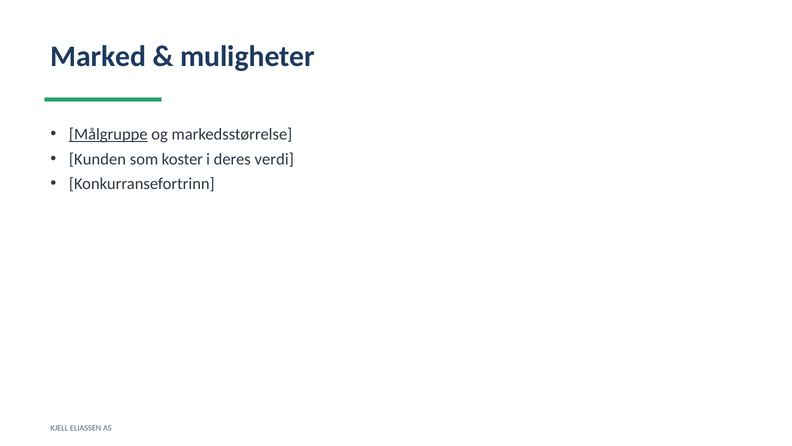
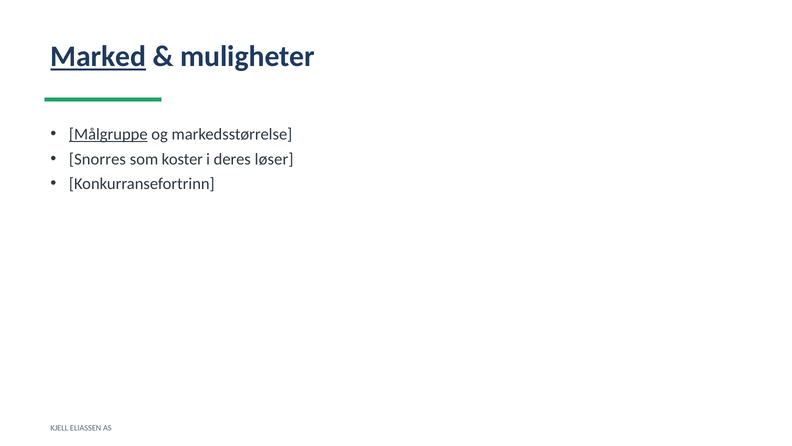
Marked underline: none -> present (98, 57)
Kunden: Kunden -> Snorres (97, 159)
verdi: verdi -> løser (274, 159)
